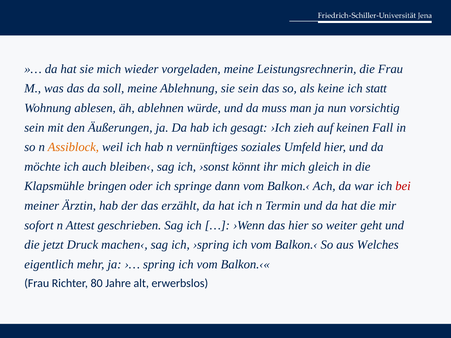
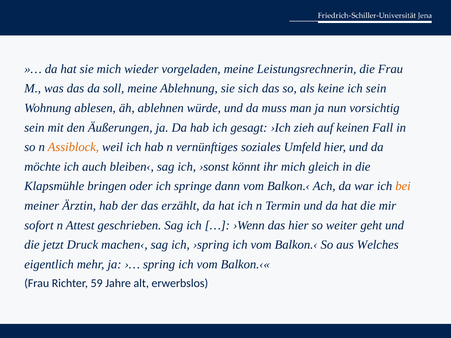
sie sein: sein -> sich (248, 89)
ich statt: statt -> sein (376, 89)
bei colour: red -> orange (403, 186)
80: 80 -> 59 (97, 283)
